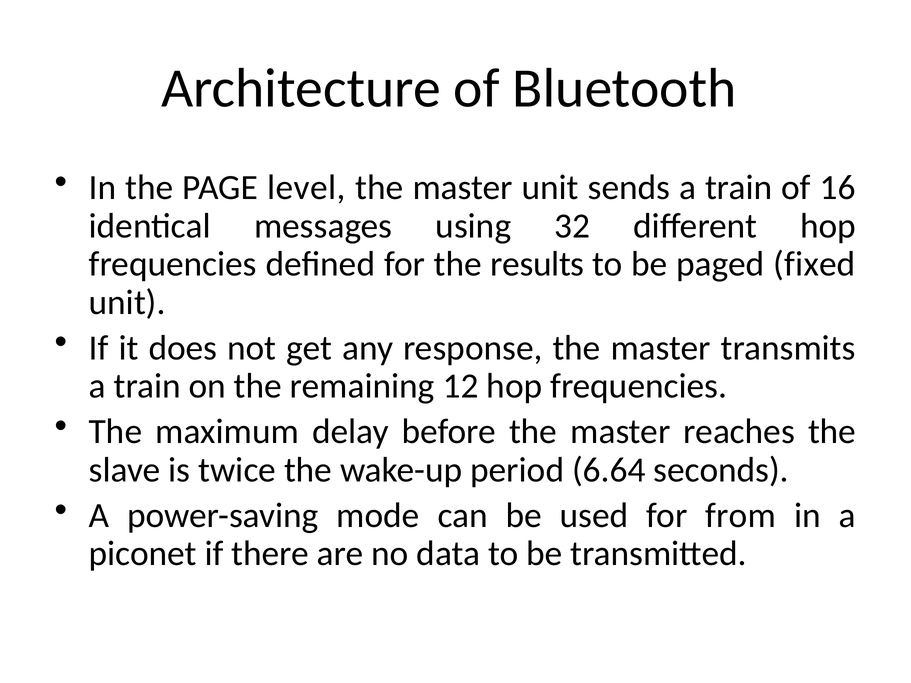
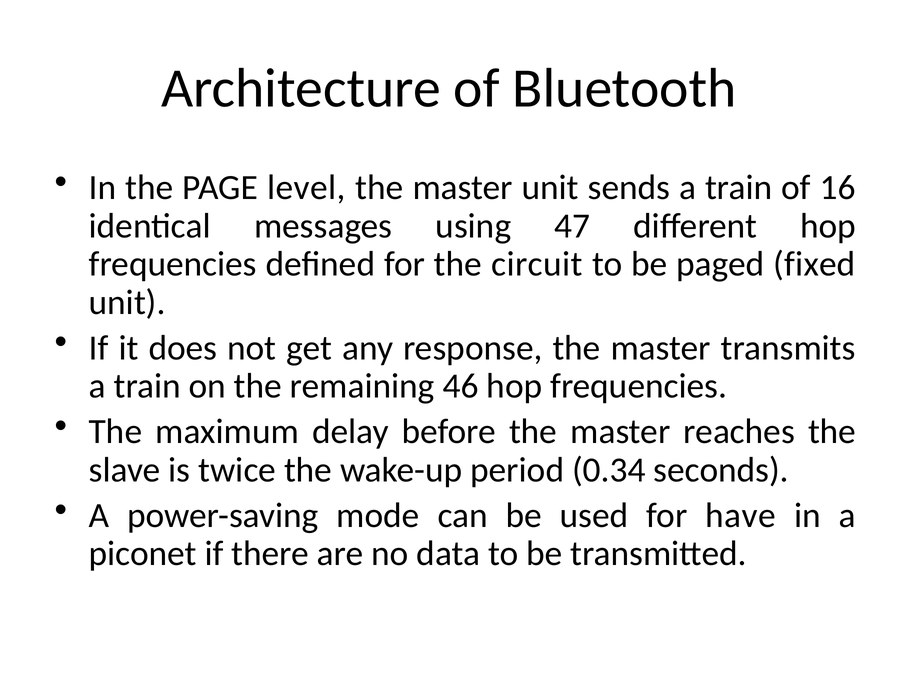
32: 32 -> 47 (572, 226)
results: results -> circuit (537, 264)
12: 12 -> 46 (461, 386)
6.64: 6.64 -> 0.34 (609, 470)
from: from -> have (741, 516)
